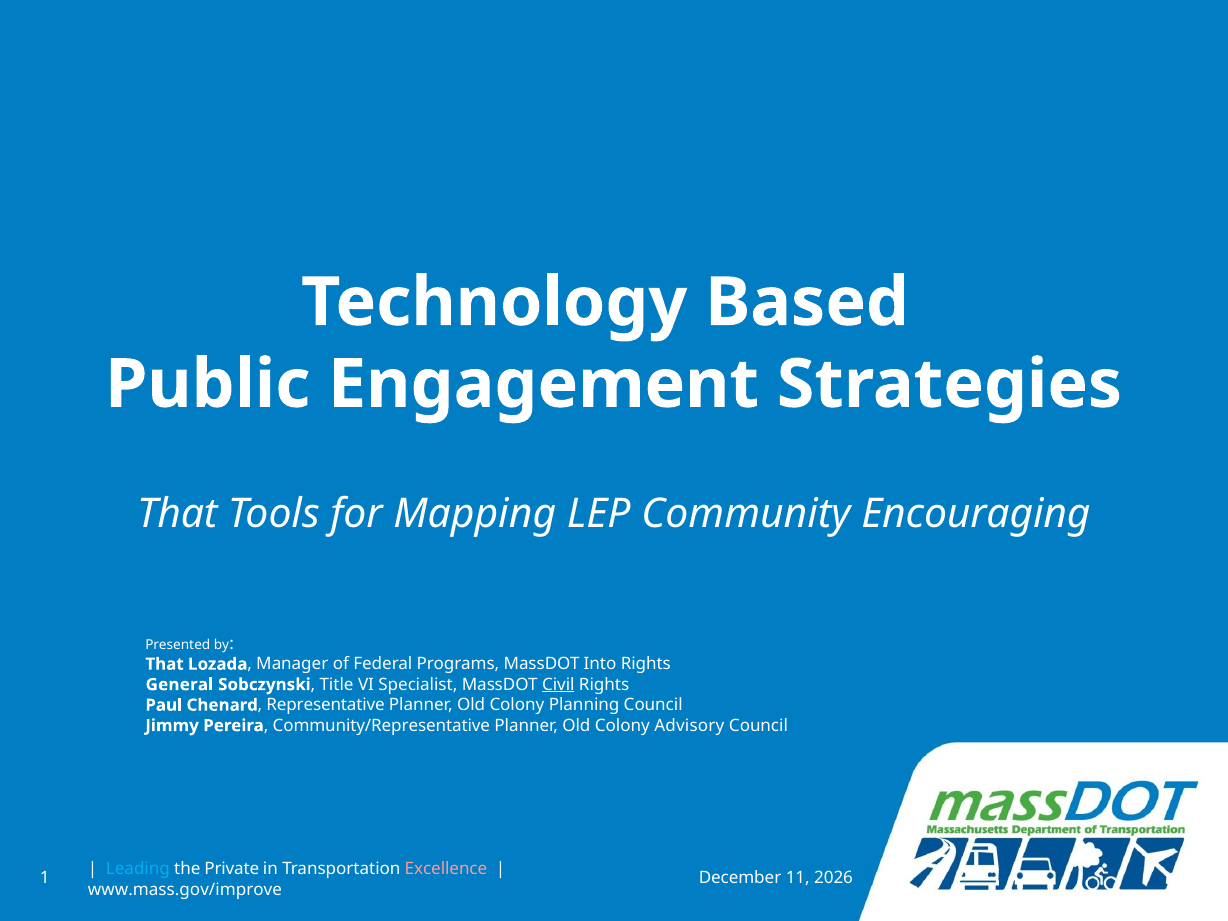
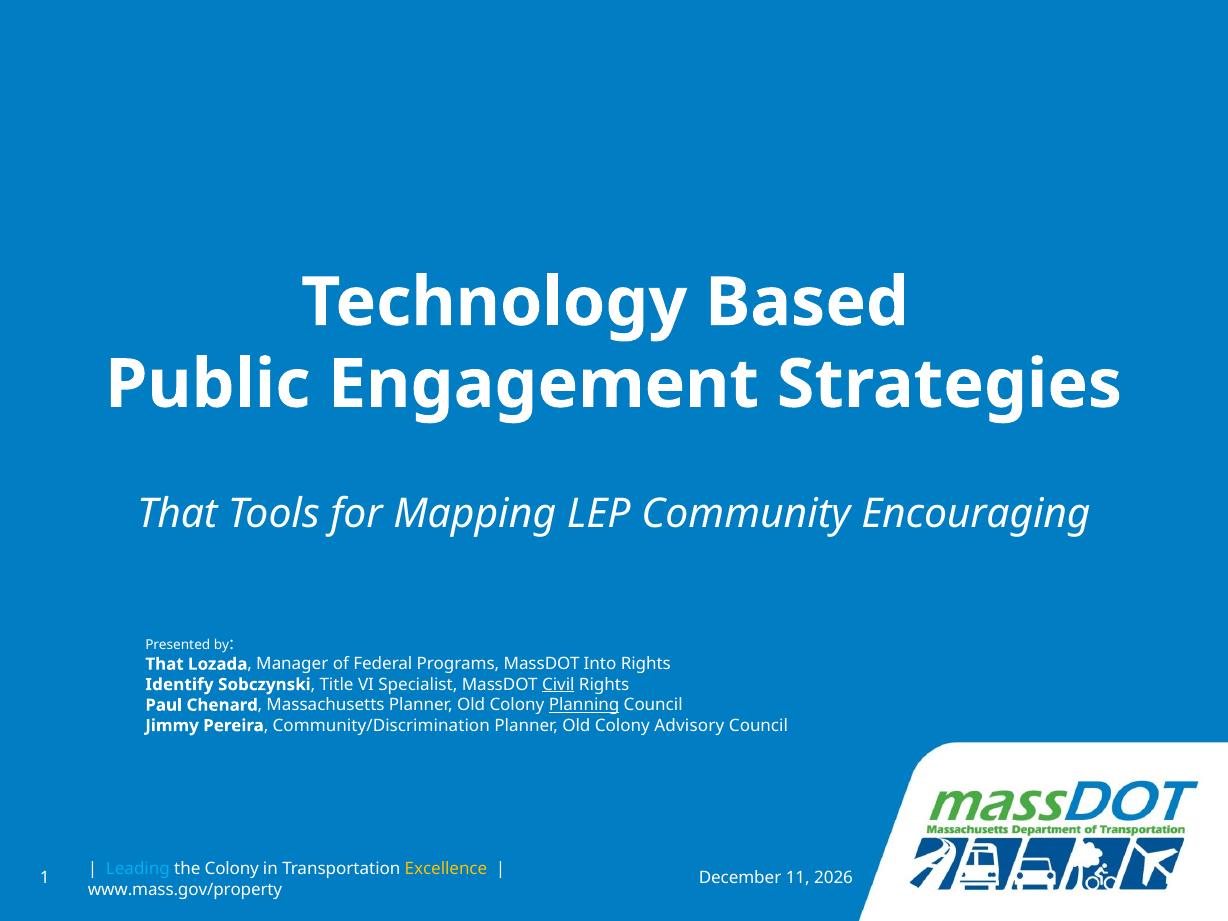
General: General -> Identify (179, 685)
Representative: Representative -> Massachusetts (326, 705)
Planning underline: none -> present (584, 705)
Community/Representative: Community/Representative -> Community/Discrimination (381, 726)
the Private: Private -> Colony (232, 869)
Excellence colour: pink -> yellow (446, 869)
www.mass.gov/improve: www.mass.gov/improve -> www.mass.gov/property (185, 890)
